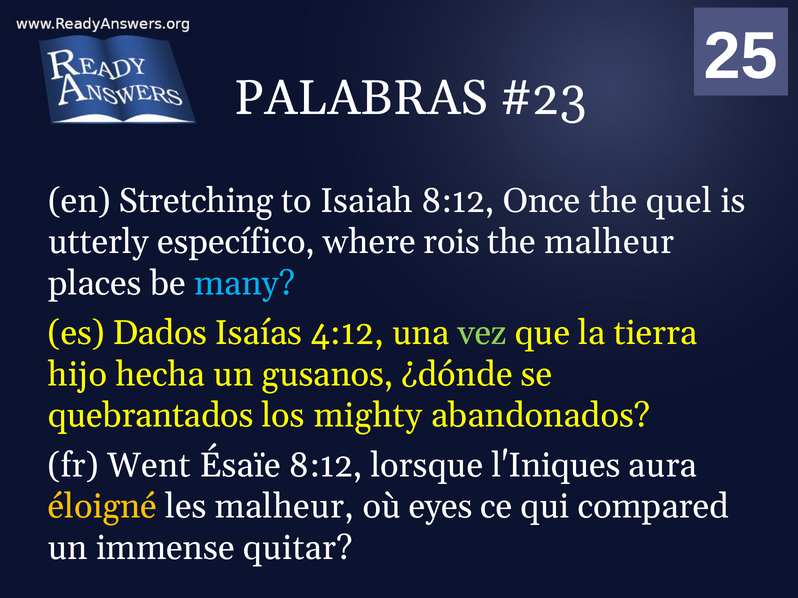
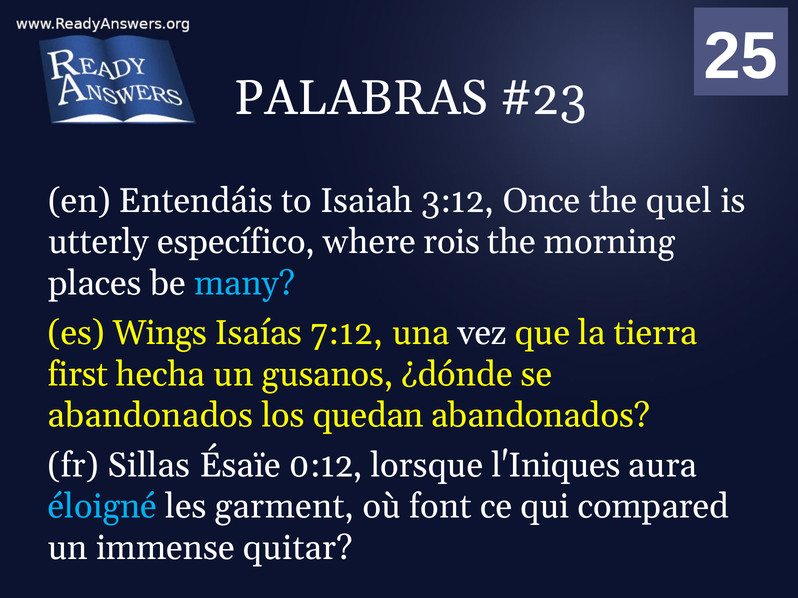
Stretching: Stretching -> Entendáis (196, 201)
Isaiah 8:12: 8:12 -> 3:12 (458, 201)
the malheur: malheur -> morning (609, 242)
Dados: Dados -> Wings (160, 333)
4:12: 4:12 -> 7:12 (347, 333)
vez colour: light green -> white (482, 333)
hijo: hijo -> first (78, 375)
quebrantados: quebrantados -> abandonados (150, 416)
mighty: mighty -> quedan (368, 416)
Went: Went -> Sillas (149, 466)
Ésaïe 8:12: 8:12 -> 0:12 (326, 466)
éloigné colour: yellow -> light blue (102, 507)
les malheur: malheur -> garment (284, 507)
eyes: eyes -> font (440, 507)
